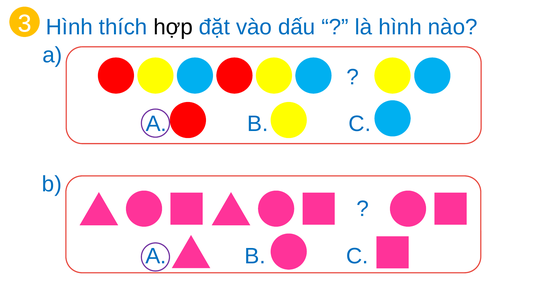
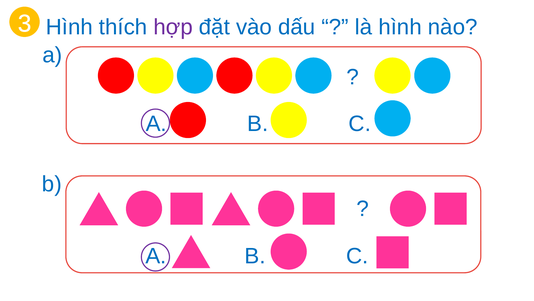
hợp colour: black -> purple (173, 27)
